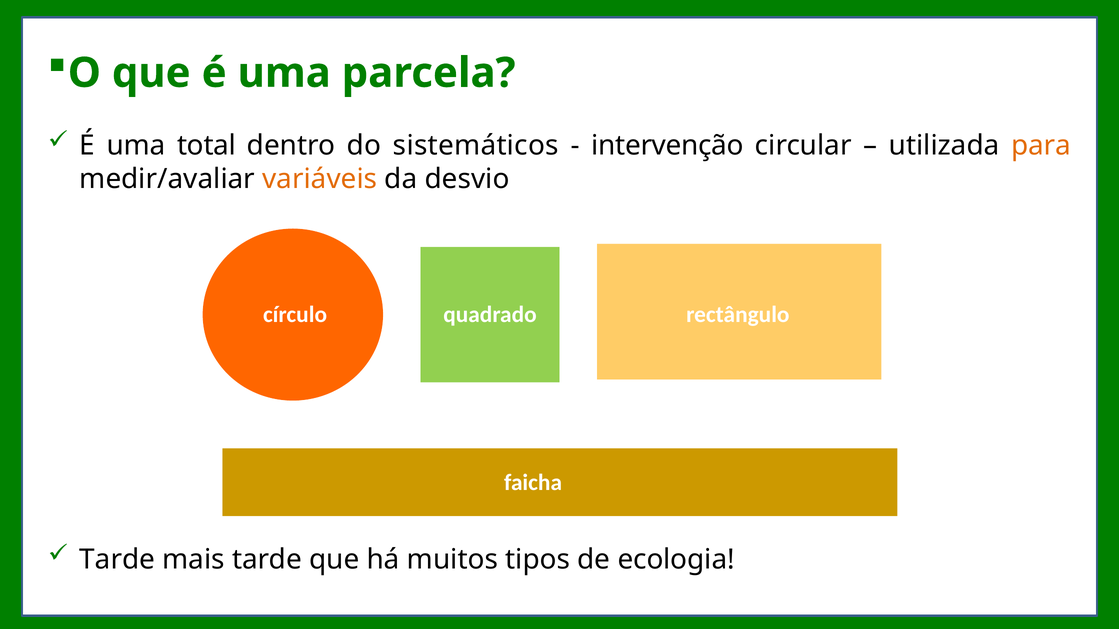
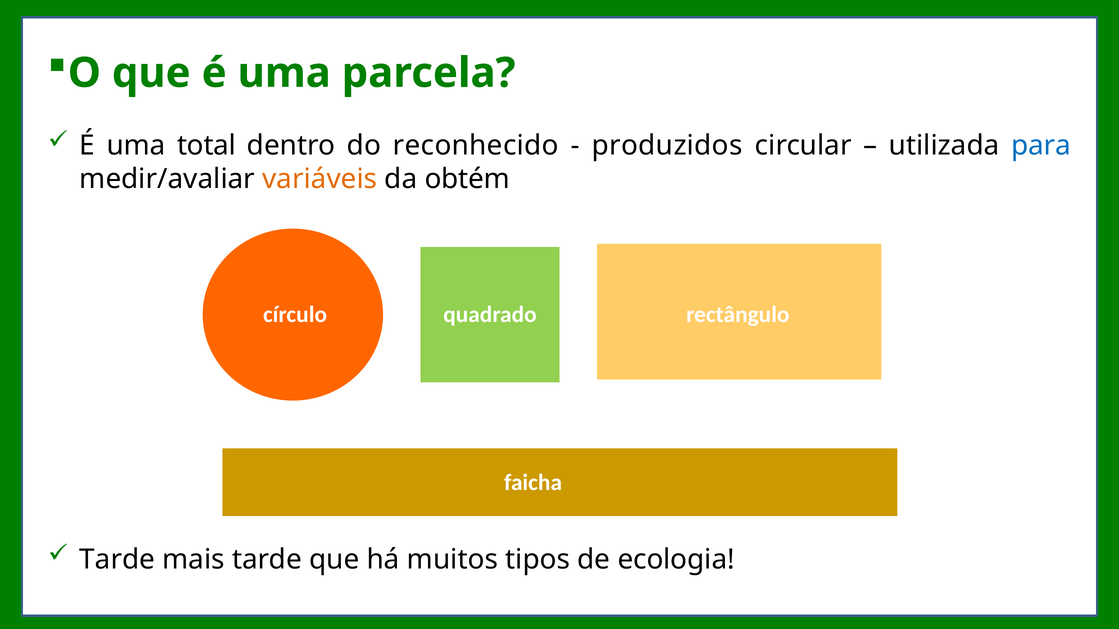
sistemáticos: sistemáticos -> reconhecido (476, 146)
intervenção: intervenção -> produzidos (667, 146)
para colour: orange -> blue (1041, 146)
desvio: desvio -> obtém (467, 179)
